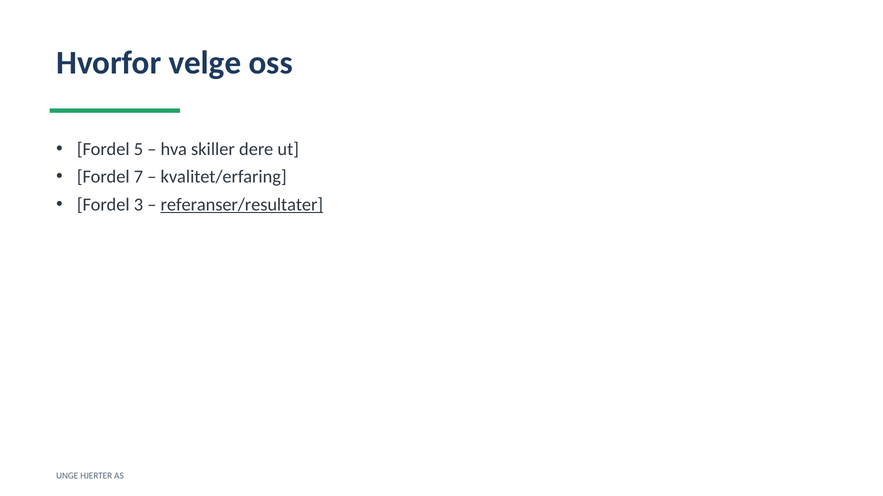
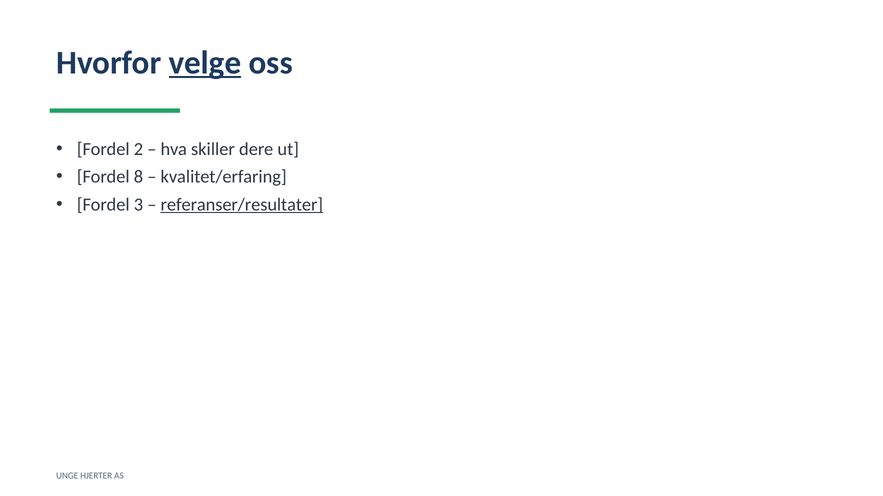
velge underline: none -> present (205, 63)
5: 5 -> 2 (138, 150)
7: 7 -> 8 (138, 177)
